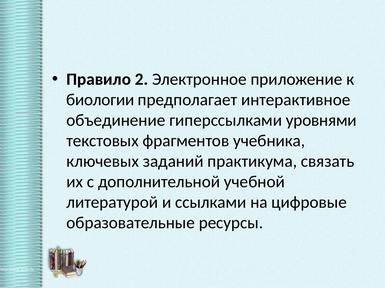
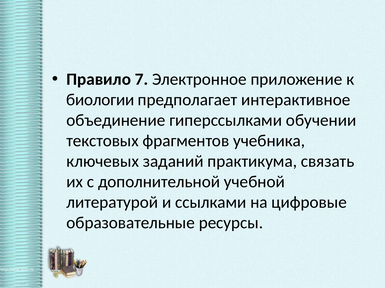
2: 2 -> 7 (141, 80)
уровнями: уровнями -> обучении (321, 121)
